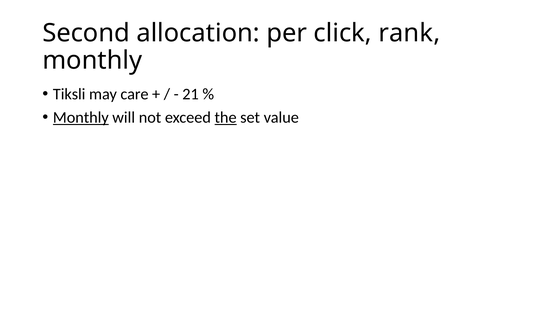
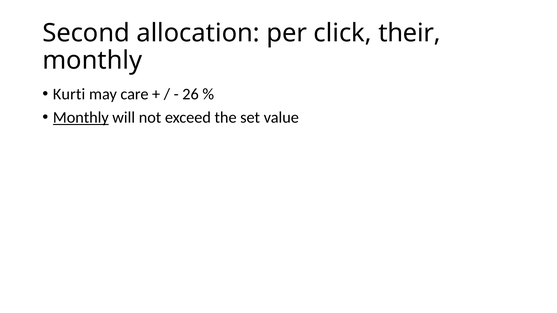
rank: rank -> their (410, 33)
Tiksli: Tiksli -> Kurti (69, 94)
21: 21 -> 26 (191, 94)
the underline: present -> none (226, 118)
